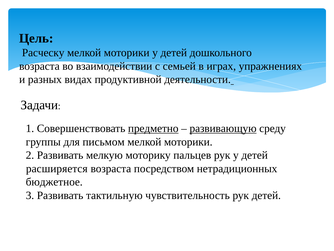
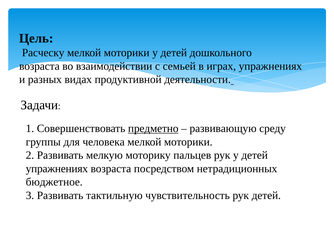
развивающую underline: present -> none (223, 128)
письмом: письмом -> человека (104, 142)
расширяется: расширяется -> упражнениях (57, 168)
